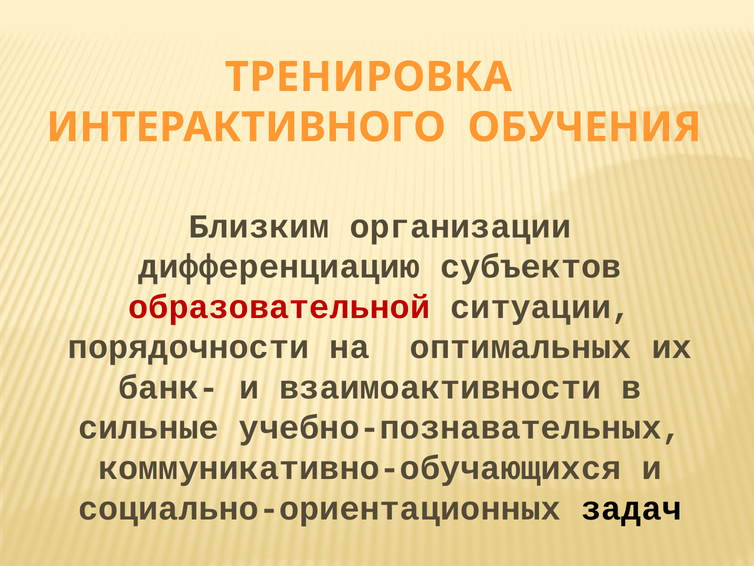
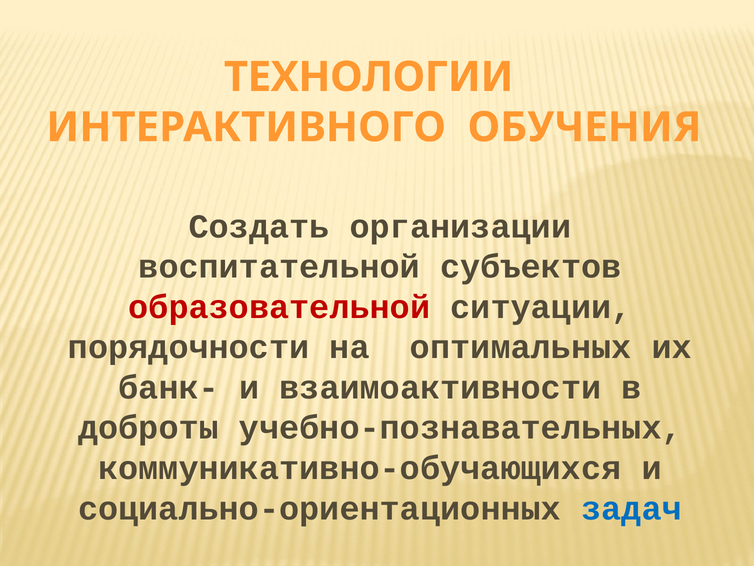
ТРЕНИРОВКА: ТРЕНИРОВКА -> ТЕХНОЛОГИИ (369, 77)
Близким: Близким -> Создать (259, 226)
дифференциацию: дифференциацию -> воспитательной (279, 267)
сильные: сильные -> доброты (148, 428)
задач colour: black -> blue (631, 508)
